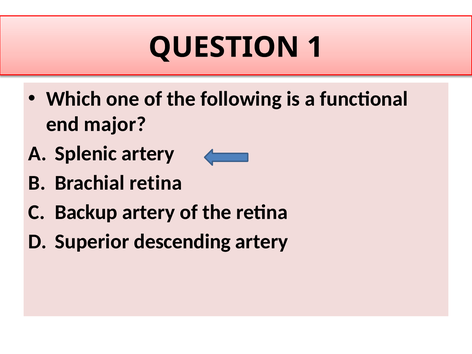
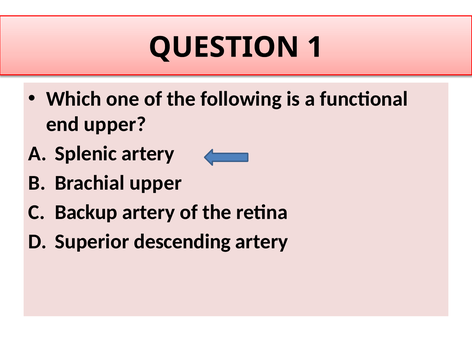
end major: major -> upper (115, 124)
Brachial retina: retina -> upper (156, 183)
